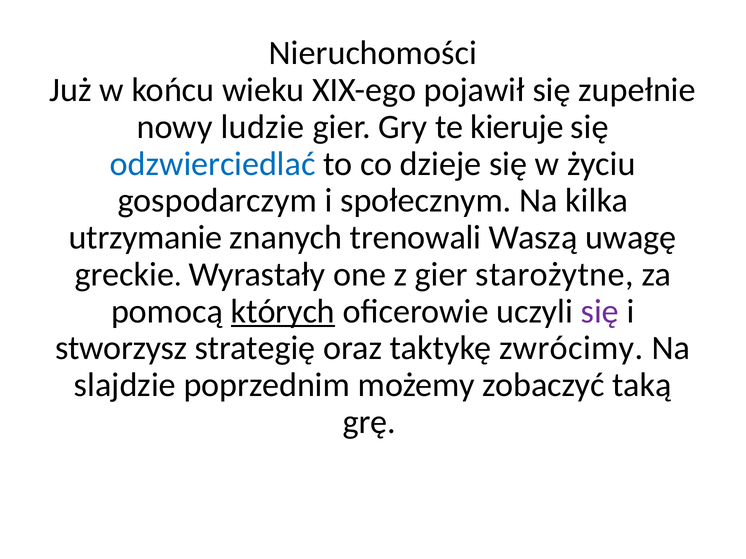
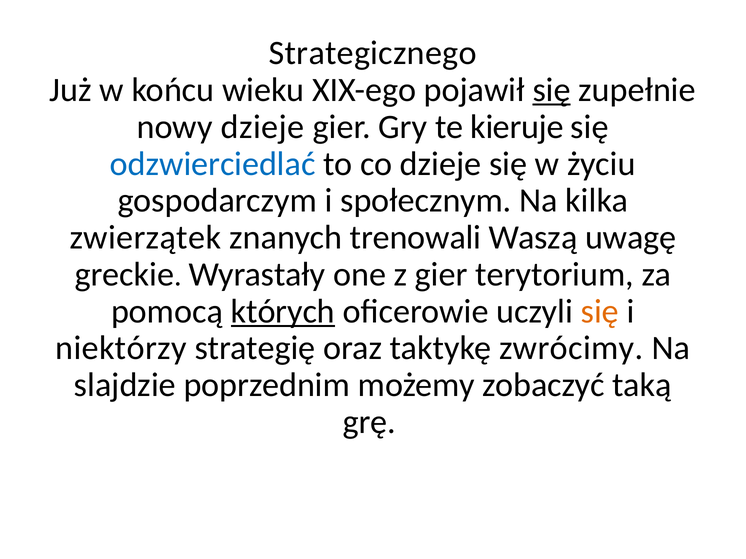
Nieruchomości: Nieruchomości -> Strategicznego (373, 53)
się underline: none -> present (552, 90)
nowy ludzie: ludzie -> dzieje (262, 127)
utrzymanie: utrzymanie -> zwierzątek (145, 238)
starożytne: starożytne -> terytorium (555, 275)
się colour: purple -> orange (600, 312)
stworzysz: stworzysz -> niektórzy (121, 349)
